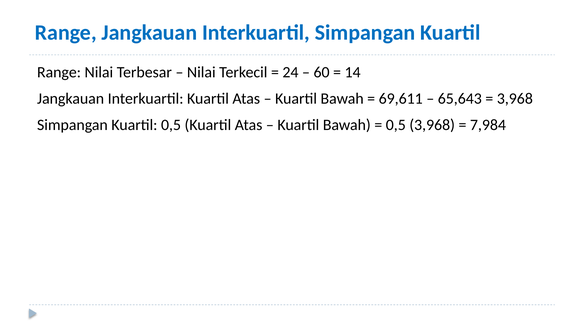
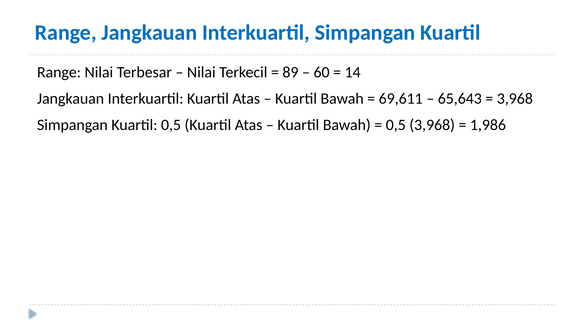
24: 24 -> 89 (290, 72)
7,984: 7,984 -> 1,986 (488, 125)
